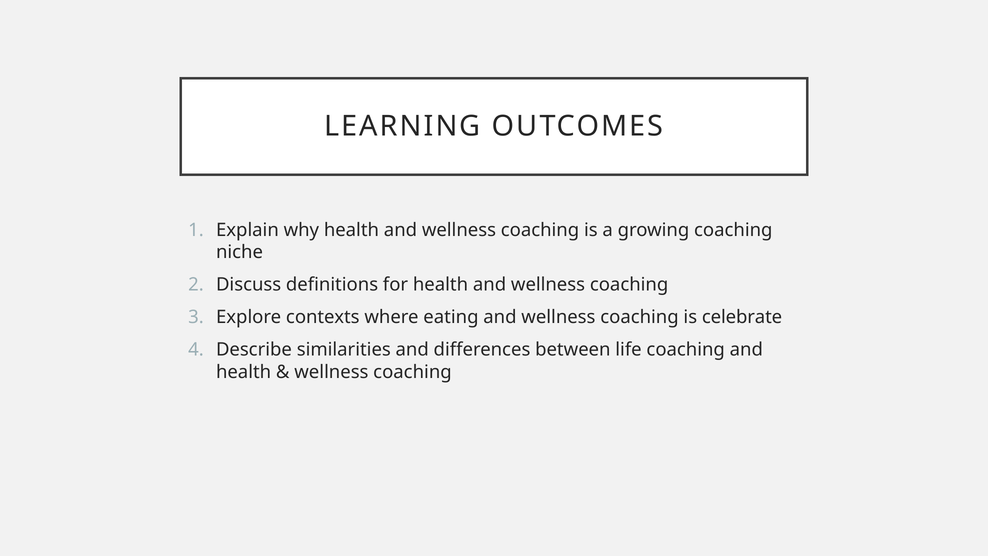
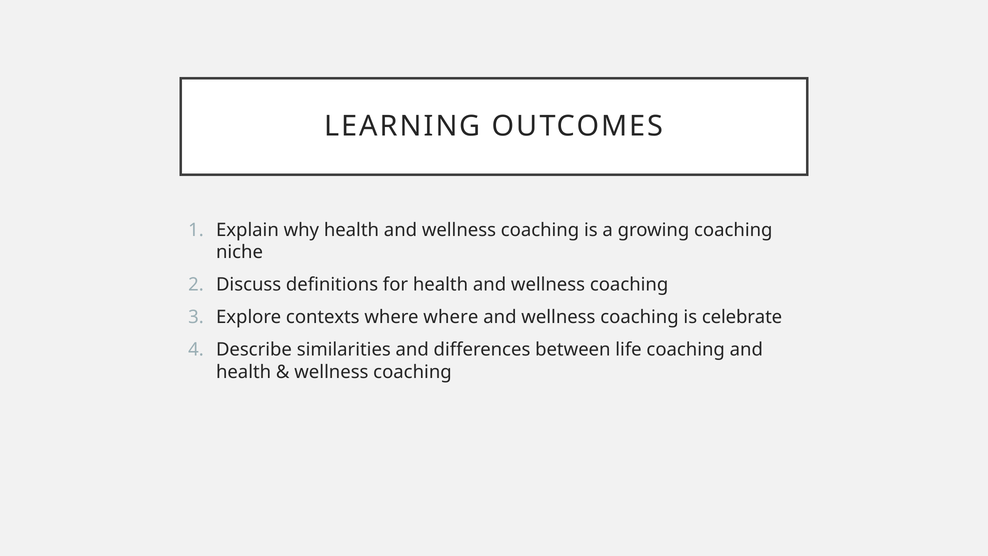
where eating: eating -> where (451, 317)
